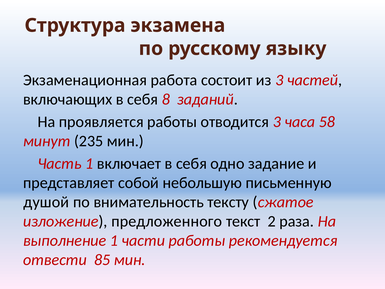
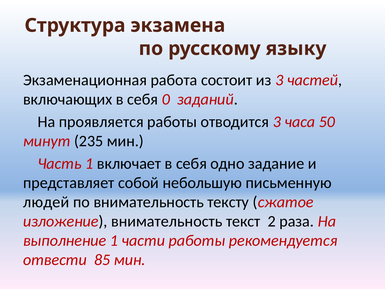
8: 8 -> 0 (166, 99)
58: 58 -> 50 (327, 122)
душой: душой -> людей (46, 202)
изложение предложенного: предложенного -> внимательность (167, 221)
